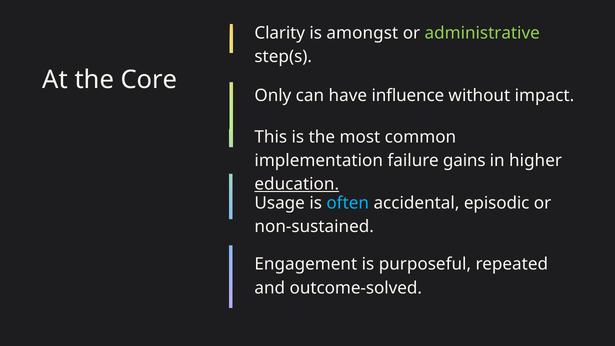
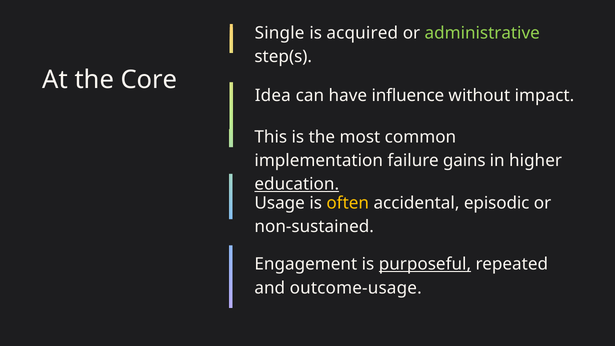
Clarity: Clarity -> Single (280, 33)
amongst: amongst -> acquired (362, 33)
Only: Only -> Idea (273, 95)
often colour: light blue -> yellow (348, 203)
purposeful underline: none -> present (425, 264)
outcome-solved: outcome-solved -> outcome-usage (356, 288)
